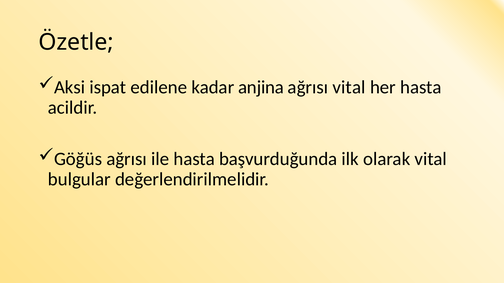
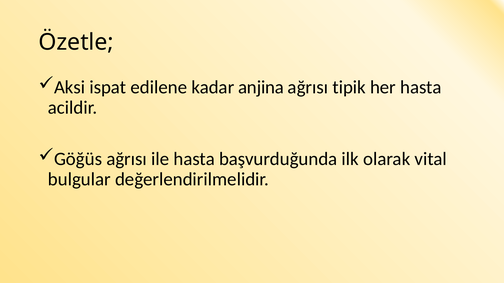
ağrısı vital: vital -> tipik (349, 87)
